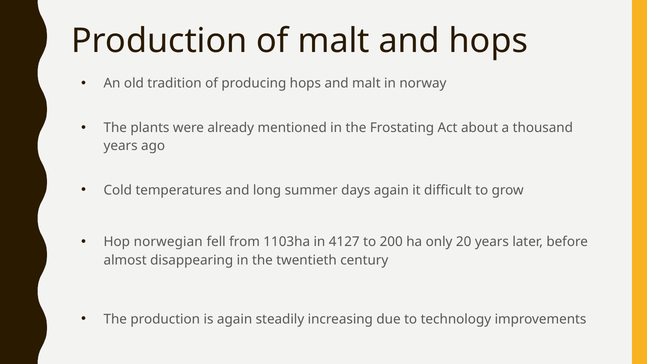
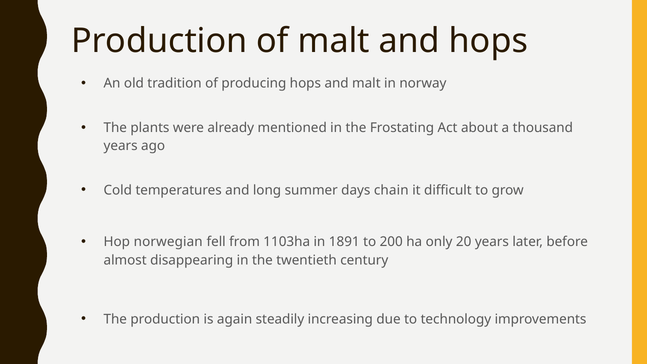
days again: again -> chain (391, 190)
4127: 4127 -> 1891 (344, 242)
